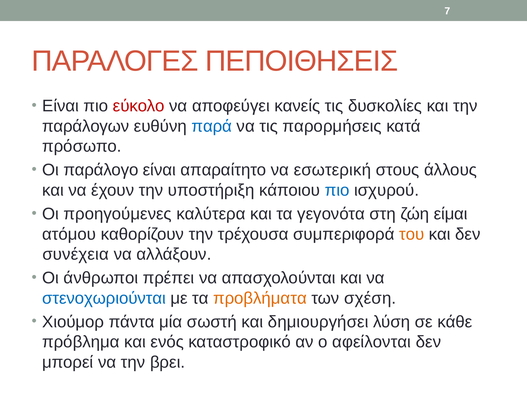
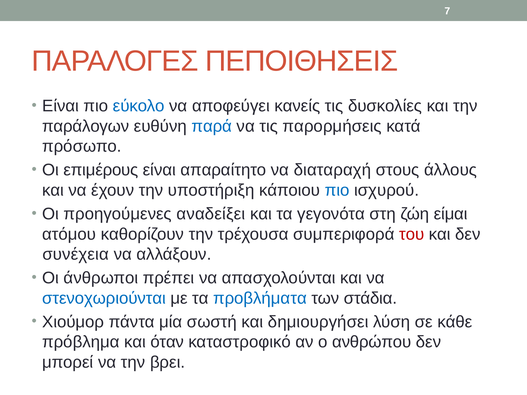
εύκολο colour: red -> blue (139, 106)
παράλογο: παράλογο -> επιμέρους (101, 170)
εσωτερική: εσωτερική -> διαταραχή (332, 170)
καλύτερα: καλύτερα -> αναδείξει (211, 214)
του colour: orange -> red (412, 234)
προβλήματα colour: orange -> blue (260, 298)
σχέση: σχέση -> στάδια (370, 298)
ενός: ενός -> όταν (167, 342)
αφείλονται: αφείλονται -> ανθρώπου (372, 342)
